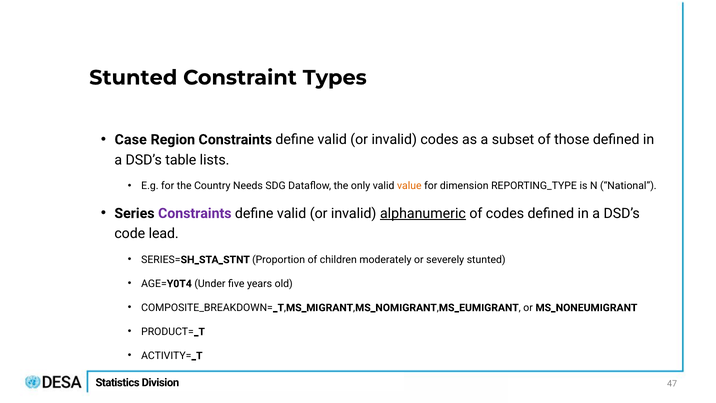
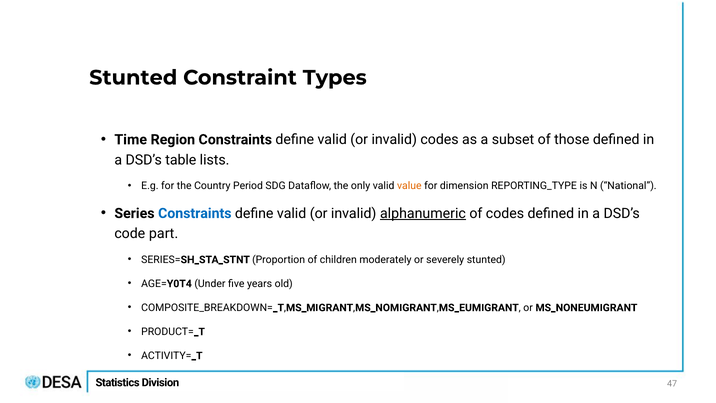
Case: Case -> Time (131, 139)
Needs: Needs -> Period (248, 186)
Constraints colour: purple -> blue (195, 213)
lead: lead -> part (164, 234)
